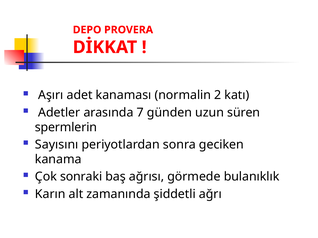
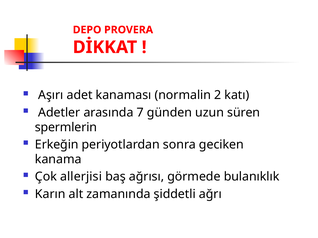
Sayısını: Sayısını -> Erkeğin (57, 145)
sonraki: sonraki -> allerjisi (81, 177)
